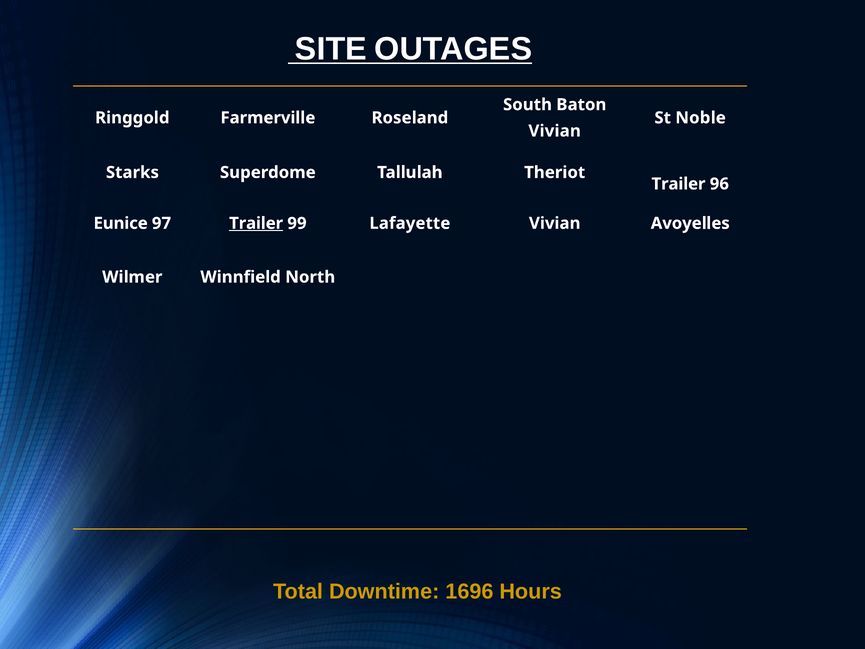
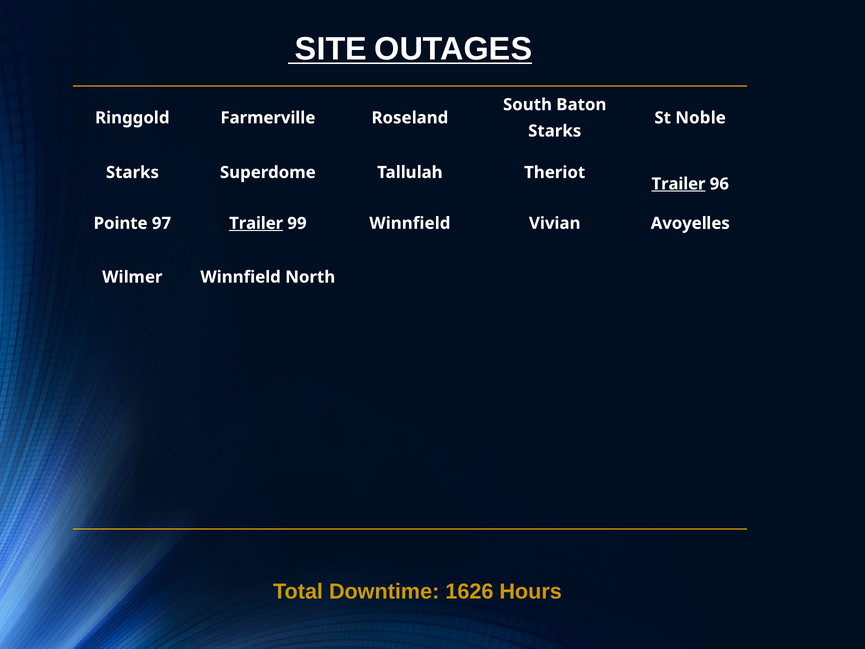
Vivian: Vivian -> Starks (555, 131)
Trailer underline: none -> present (678, 184)
Eunice: Eunice -> Pointe (121, 223)
99 Lafayette: Lafayette -> Winnfield (410, 223)
1696: 1696 -> 1626 (469, 591)
